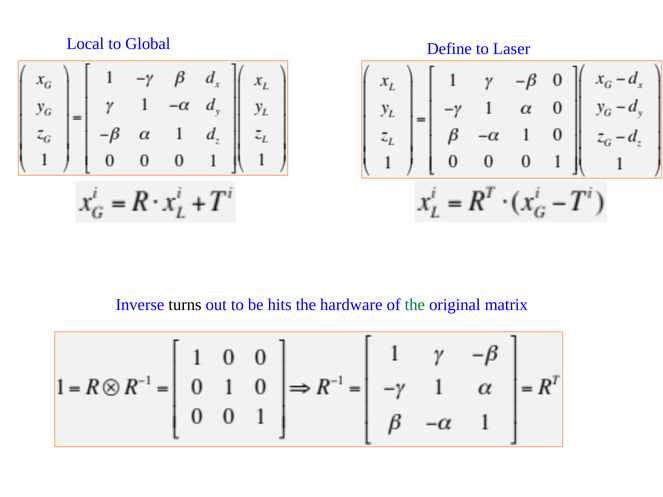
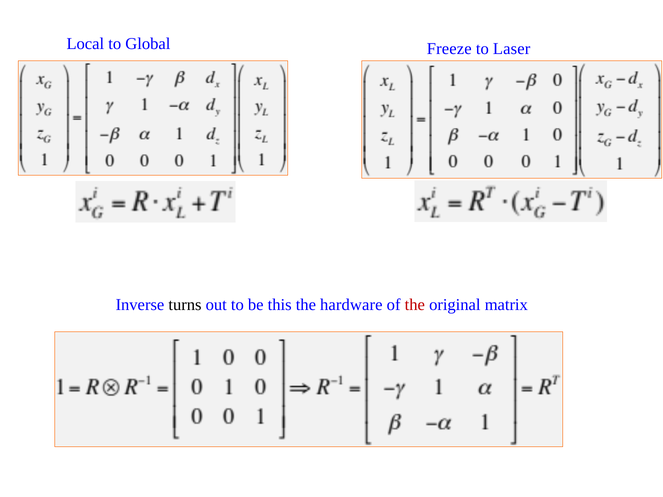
Define: Define -> Freeze (449, 49)
hits: hits -> this (280, 305)
the colour: green -> red (415, 305)
